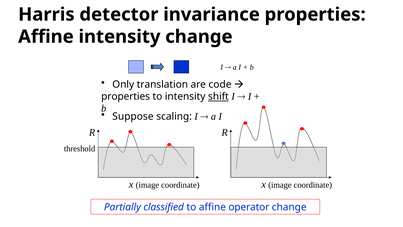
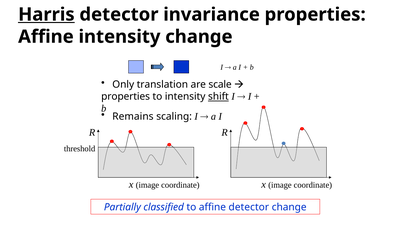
Harris underline: none -> present (46, 14)
code: code -> scale (220, 84)
Suppose: Suppose -> Remains (133, 116)
affine operator: operator -> detector (249, 207)
